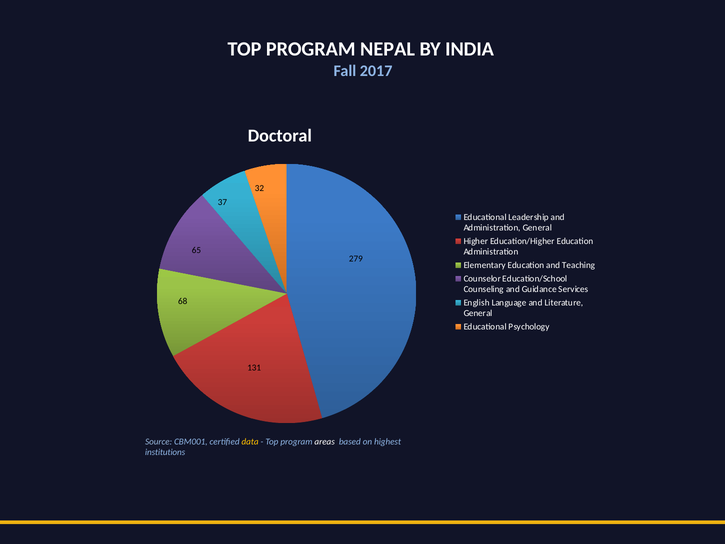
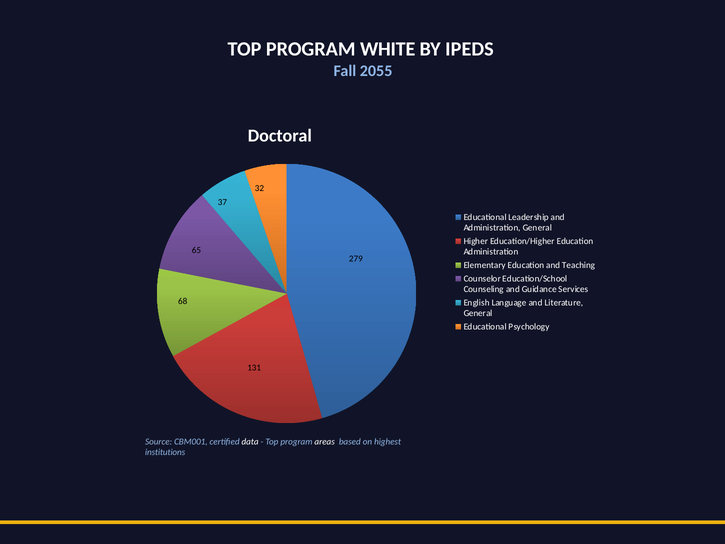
NEPAL: NEPAL -> WHITE (388, 49)
INDIA: INDIA -> IPEDS (469, 49)
2017: 2017 -> 2055 (376, 71)
data colour: yellow -> white (250, 441)
